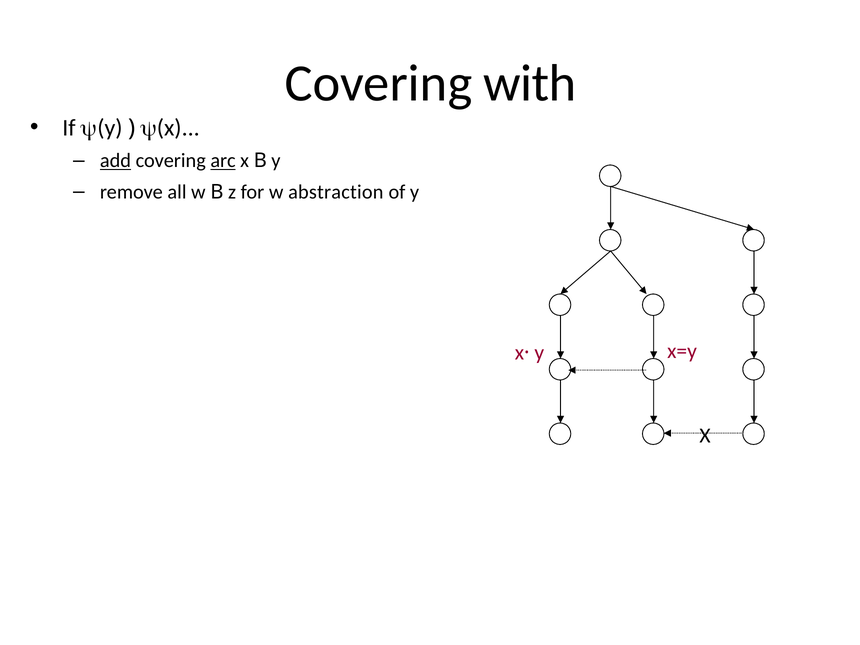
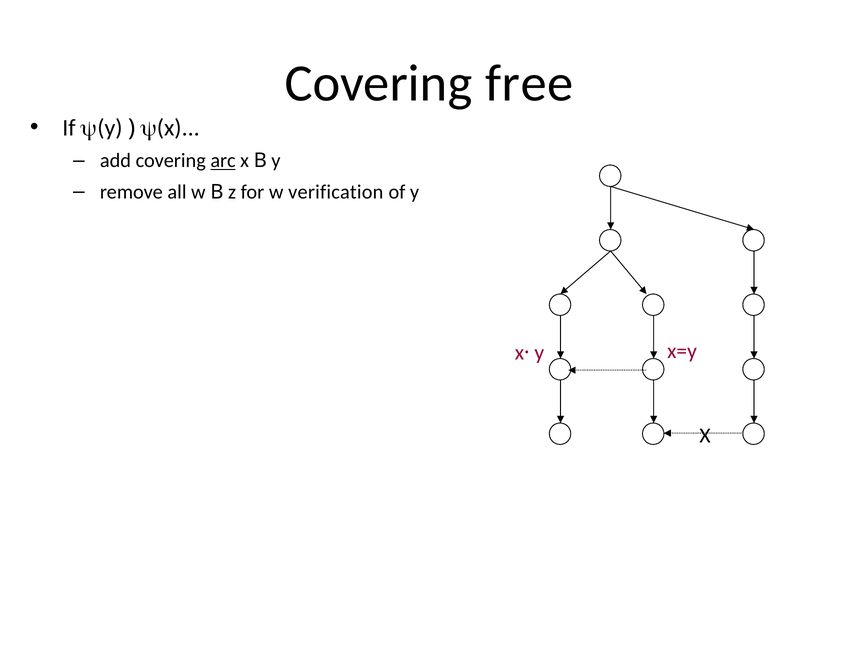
with: with -> free (529, 83)
add underline: present -> none (115, 161)
abstraction: abstraction -> verification (336, 192)
